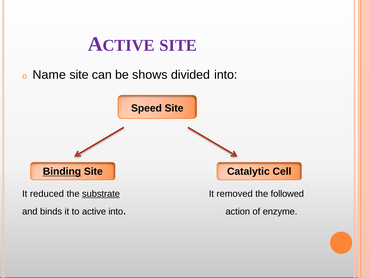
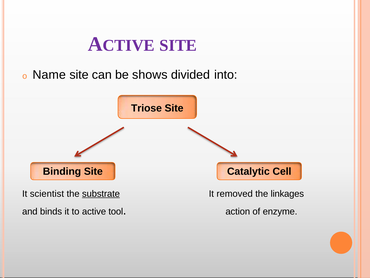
Speed: Speed -> Triose (146, 108)
Binding underline: present -> none (62, 171)
reduced: reduced -> scientist (47, 193)
followed: followed -> linkages (287, 193)
active into: into -> tool (116, 211)
